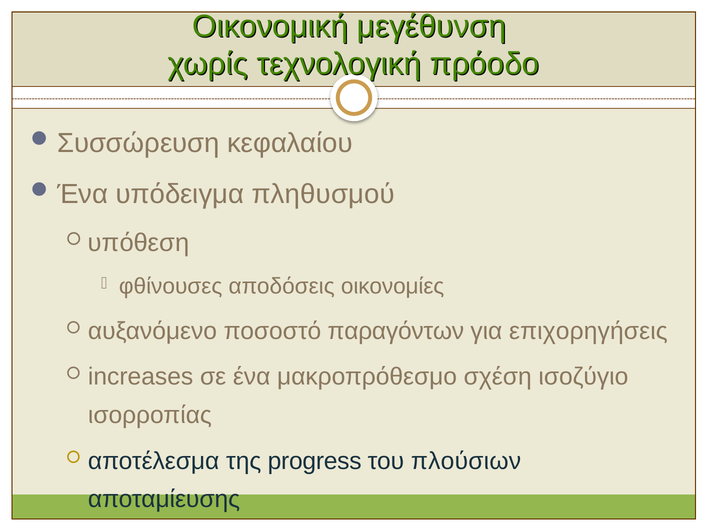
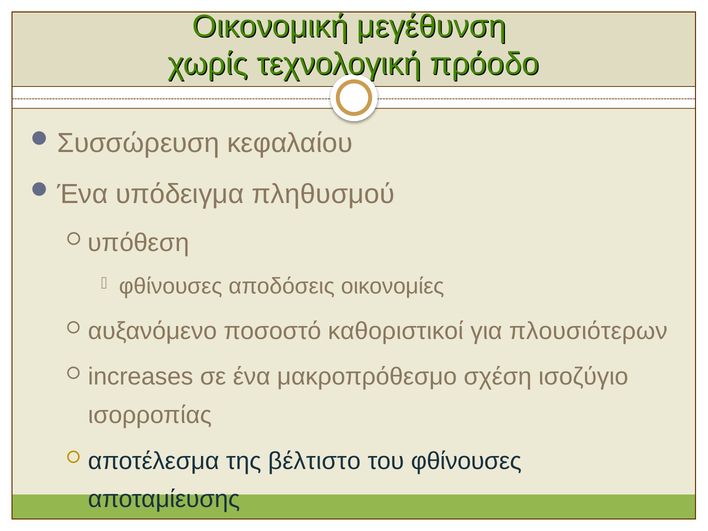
παραγόντων: παραγόντων -> καθοριστικοί (396, 331)
επιχορηγήσεις: επιχορηγήσεις -> πλουσιότερων (588, 331)
progress: progress -> βέλτιστο (314, 461)
του πλούσιων: πλούσιων -> φθίνουσες (466, 461)
